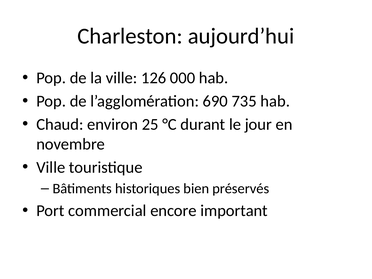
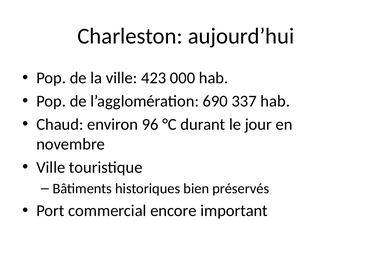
126: 126 -> 423 (154, 78)
735: 735 -> 337 (244, 101)
25: 25 -> 96 (150, 124)
